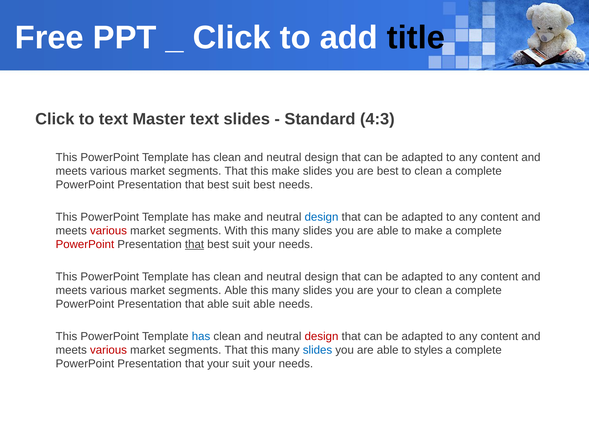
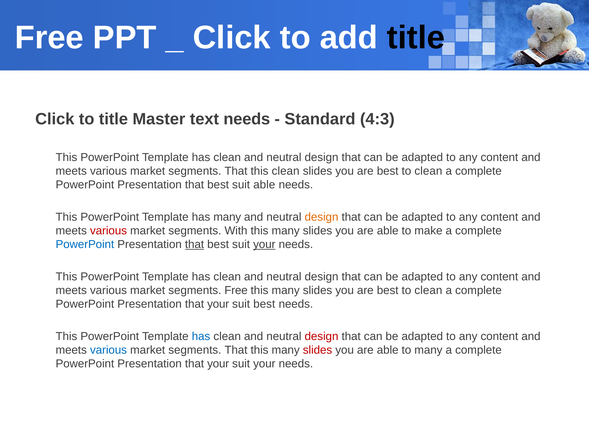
to text: text -> title (113, 119)
text slides: slides -> needs (247, 119)
this make: make -> clean (286, 171)
suit best: best -> able (264, 185)
has make: make -> many (227, 217)
design colour: blue -> orange (322, 217)
PowerPoint colour: red -> blue (85, 244)
your underline: none -> present (264, 244)
segments Able: Able -> Free (236, 290)
your: your -> best (388, 290)
able: able -> your (218, 304)
suit able: able -> best (264, 304)
various colour: red -> blue (108, 350)
slides colour: blue -> red (318, 350)
to styles: styles -> many (428, 350)
